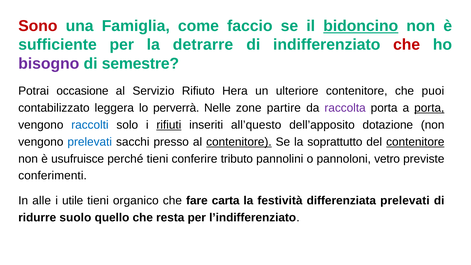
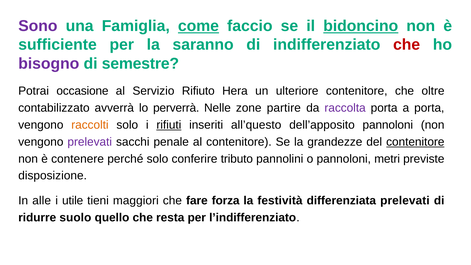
Sono colour: red -> purple (38, 26)
come underline: none -> present (198, 26)
detrarre: detrarre -> saranno (203, 45)
puoi: puoi -> oltre (433, 91)
leggera: leggera -> avverrà (114, 108)
porta underline: present -> none (429, 108)
raccolti colour: blue -> orange (90, 125)
dell’apposito dotazione: dotazione -> pannoloni (388, 125)
prelevati colour: blue -> purple (90, 142)
presso: presso -> penale (171, 142)
contenitore underline: present -> none (239, 142)
soprattutto: soprattutto -> grandezze (335, 142)
usufruisce: usufruisce -> contenere (78, 159)
perché tieni: tieni -> solo (157, 159)
vetro: vetro -> metri (387, 159)
conferimenti: conferimenti -> disposizione (53, 176)
organico: organico -> maggiori (136, 200)
carta: carta -> forza (226, 200)
